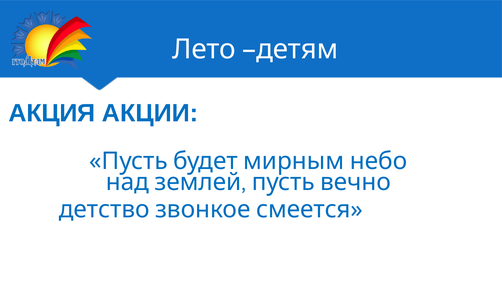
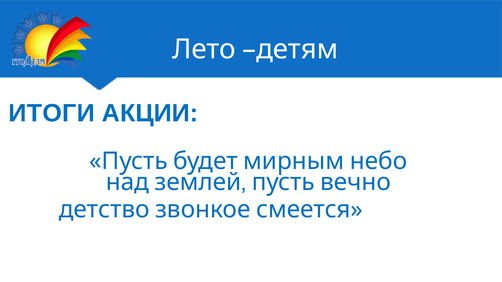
АКЦИЯ: АКЦИЯ -> ИТОГИ (52, 114)
